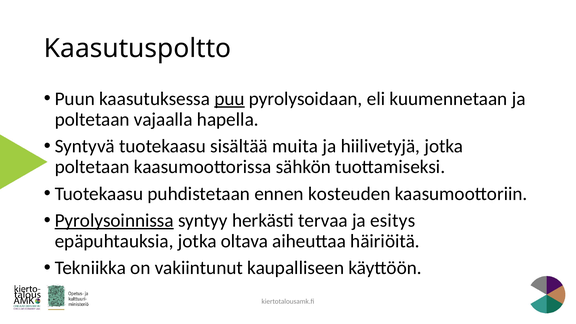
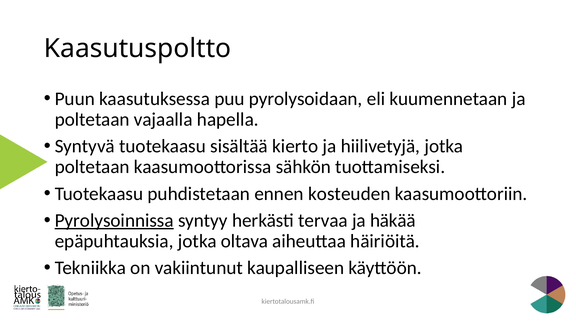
puu underline: present -> none (229, 99)
muita: muita -> kierto (295, 146)
esitys: esitys -> häkää (393, 220)
